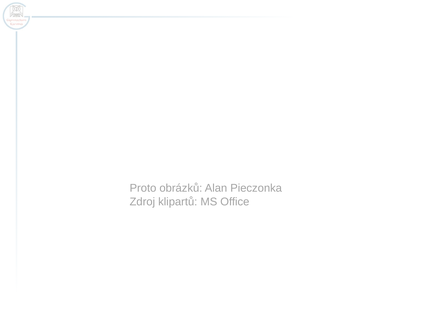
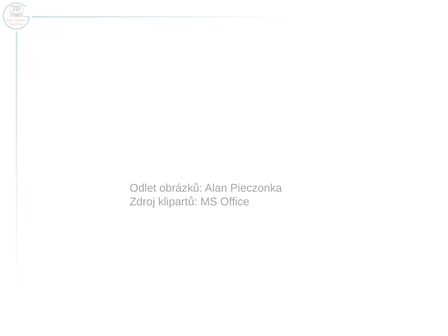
Proto: Proto -> Odlet (143, 188)
